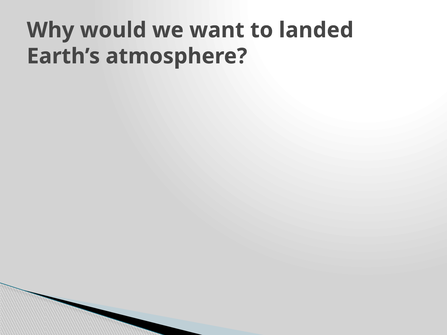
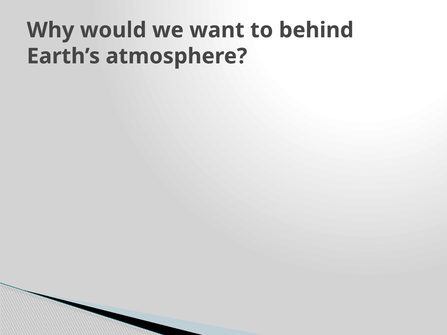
landed: landed -> behind (316, 30)
